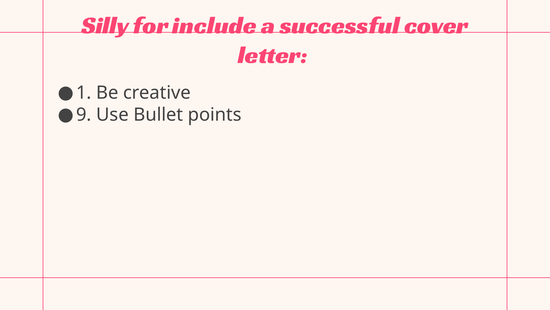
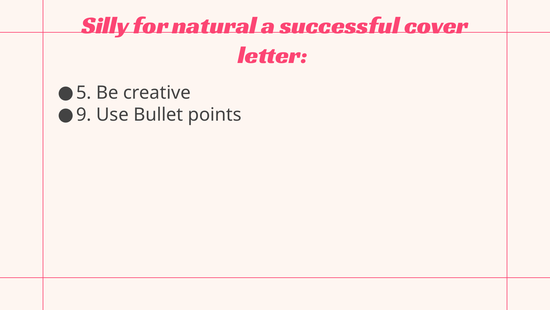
include: include -> natural (215, 25)
1: 1 -> 5 (84, 93)
